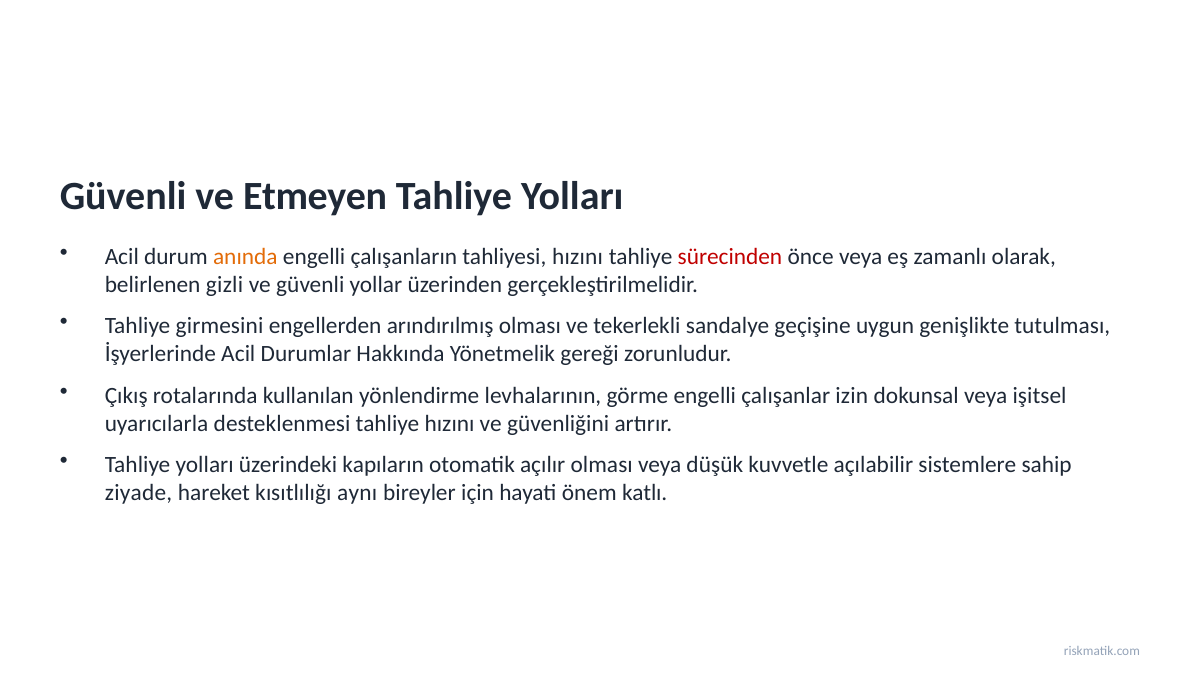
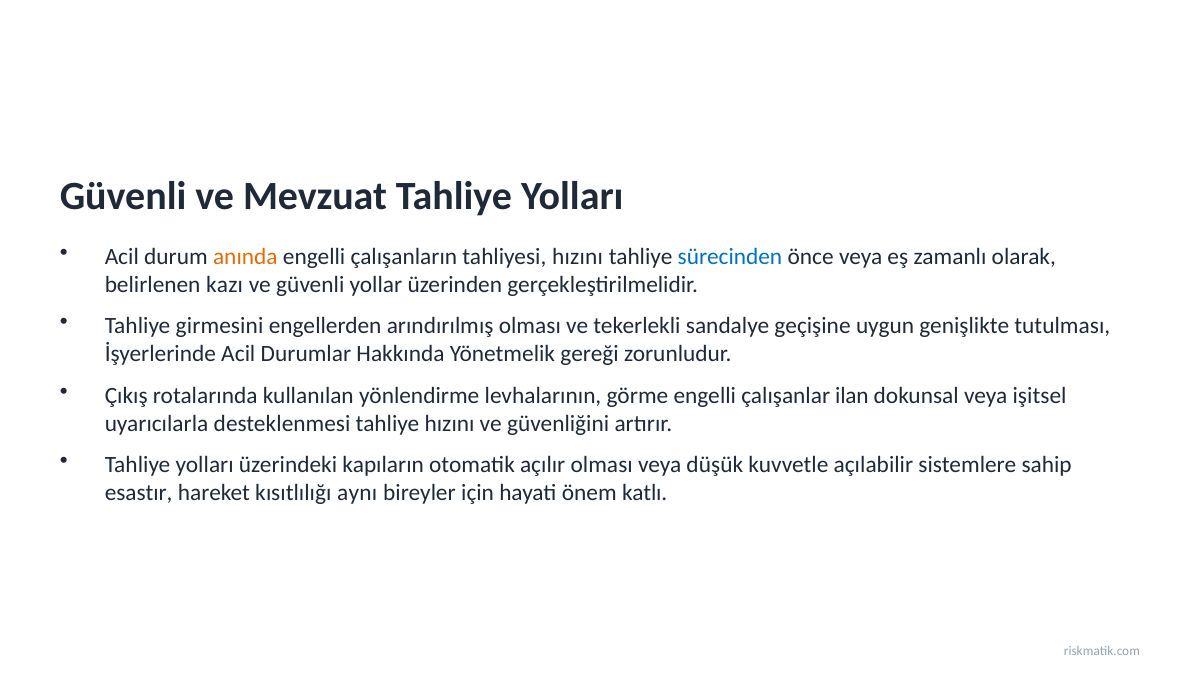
Etmeyen: Etmeyen -> Mevzuat (315, 196)
sürecinden colour: red -> blue (730, 257)
gizli: gizli -> kazı (225, 285)
izin: izin -> ilan (852, 395)
ziyade: ziyade -> esastır (139, 493)
